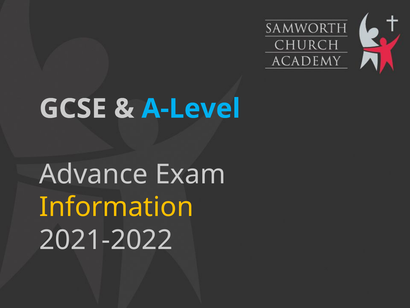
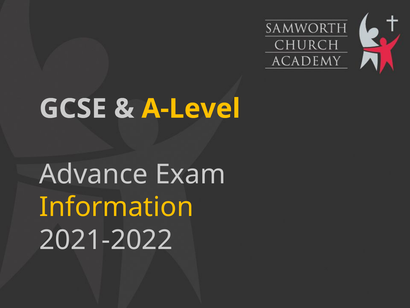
A-Level colour: light blue -> yellow (191, 109)
